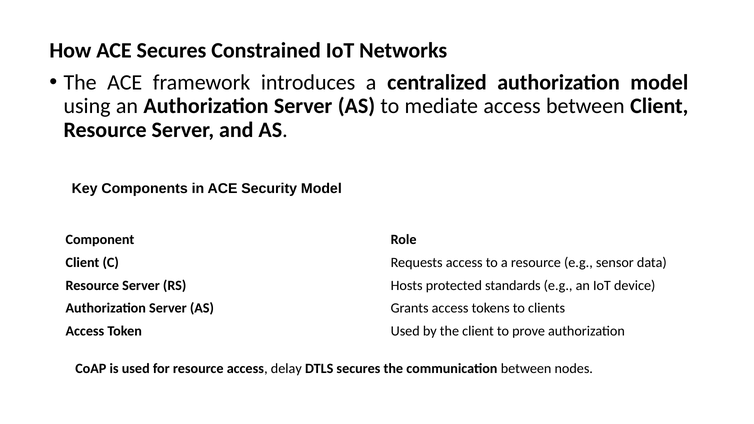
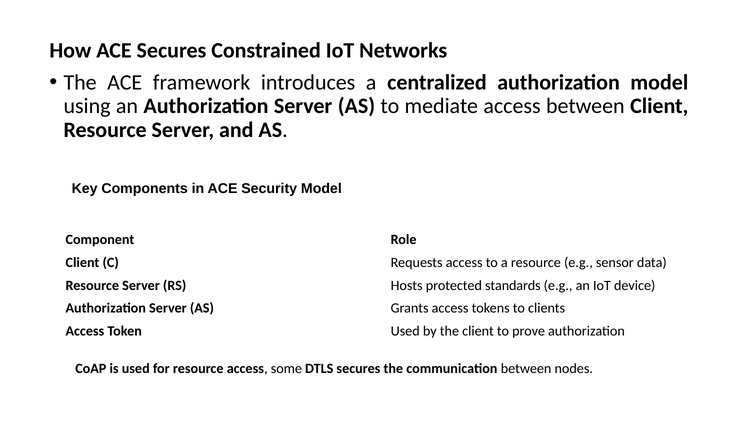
delay: delay -> some (286, 368)
